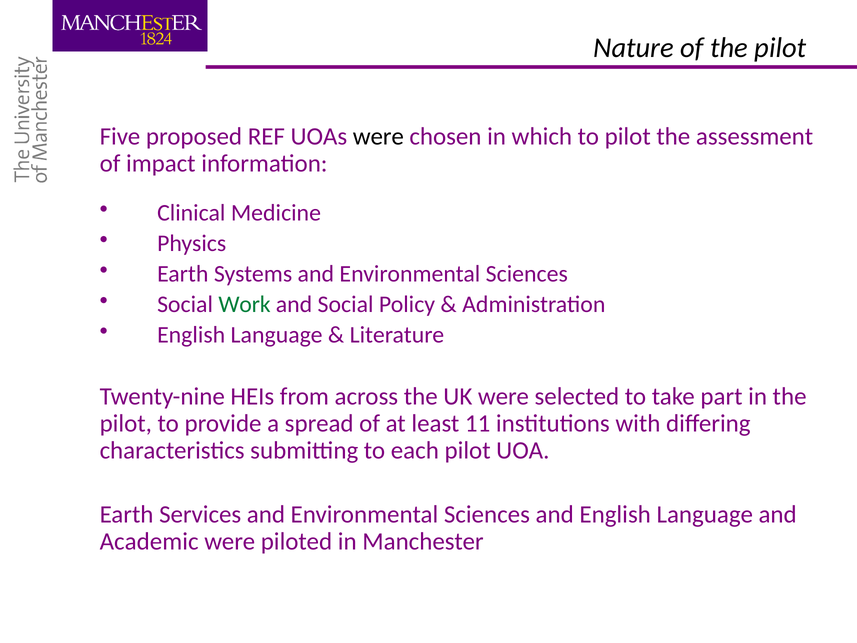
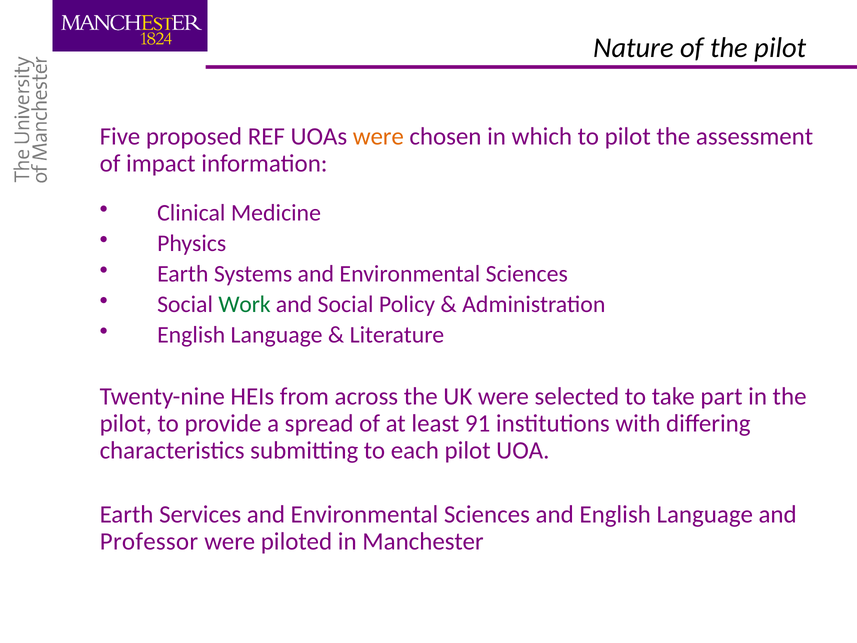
were colour: black -> orange (378, 136)
11: 11 -> 91 (478, 424)
Academic: Academic -> Professor (149, 542)
